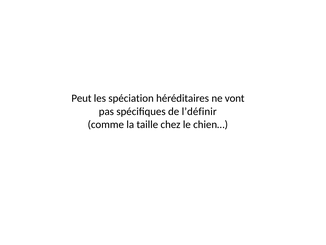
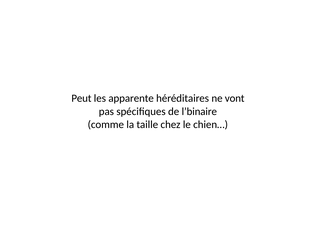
spéciation: spéciation -> apparente (131, 98)
l’définir: l’définir -> l’binaire (199, 111)
